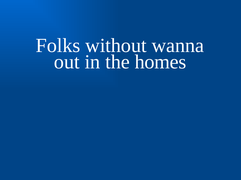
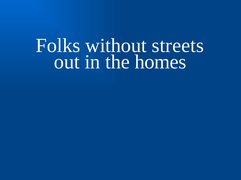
wanna: wanna -> streets (178, 46)
